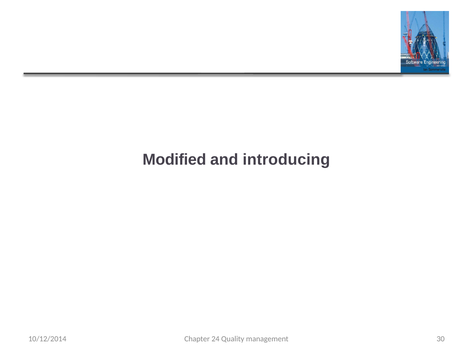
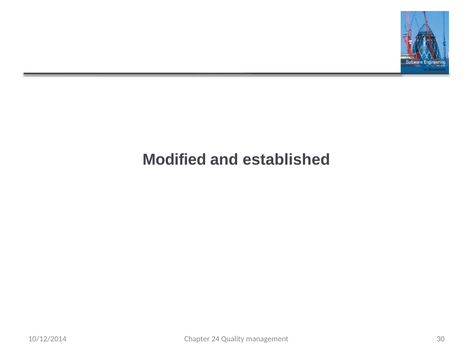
introducing: introducing -> established (286, 160)
